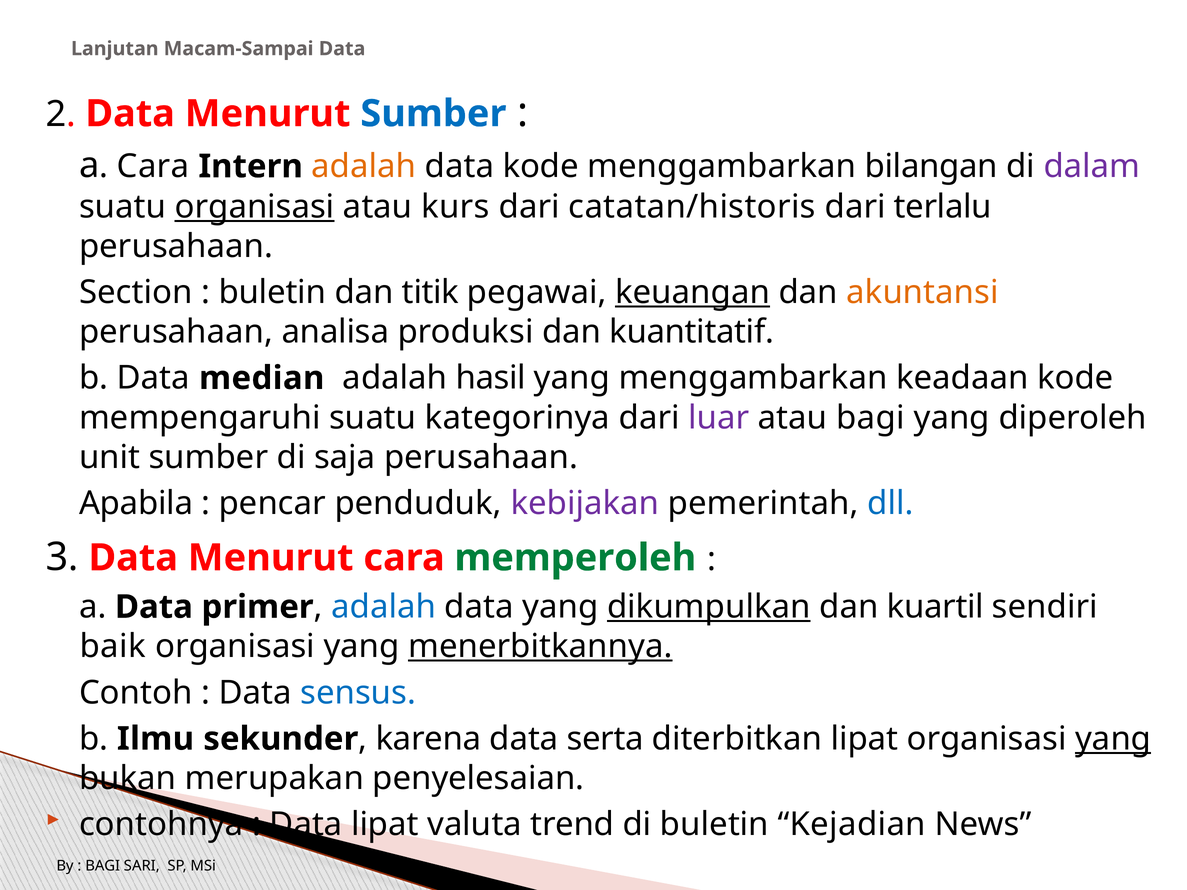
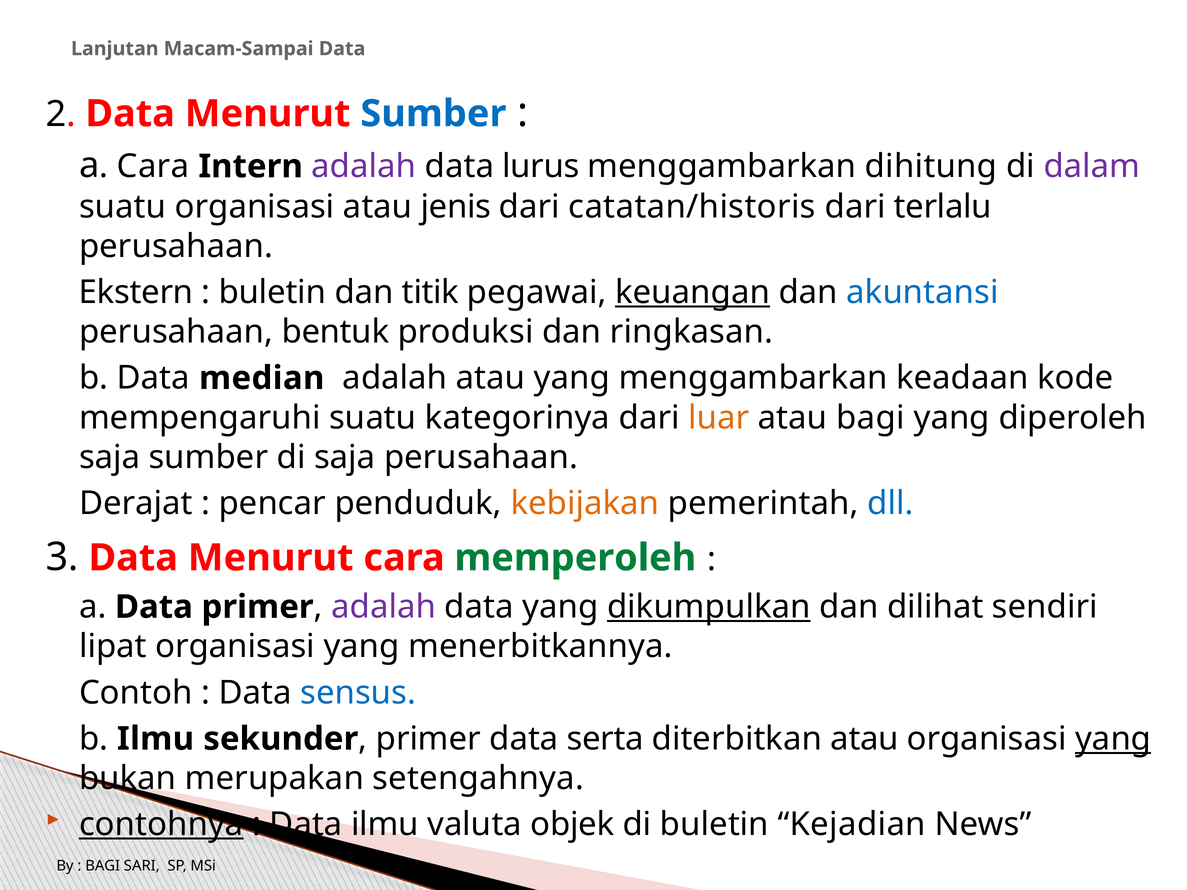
adalah colour: orange -> purple (364, 166)
data kode: kode -> lurus (541, 166)
bilangan: bilangan -> dihitung (931, 166)
organisasi underline: present -> none (255, 207)
kurs: kurs -> jenis (456, 207)
Section: Section -> Ekstern (136, 292)
akuntansi colour: orange -> blue (923, 292)
analisa: analisa -> bentuk (335, 332)
kuantitatif: kuantitatif -> ringkasan (691, 332)
adalah hasil: hasil -> atau (491, 378)
luar colour: purple -> orange (719, 418)
unit: unit -> saja (110, 457)
Apabila: Apabila -> Derajat (136, 504)
kebijakan colour: purple -> orange (585, 504)
adalah colour: blue -> purple (384, 607)
kuartil: kuartil -> dilihat (935, 607)
baik: baik -> lipat (113, 647)
menerbitkannya underline: present -> none (540, 647)
karena: karena -> primer (428, 739)
diterbitkan lipat: lipat -> atau (865, 739)
penyelesaian: penyelesaian -> setengahnya (478, 779)
contohnya underline: none -> present (161, 825)
Data lipat: lipat -> ilmu (385, 825)
trend: trend -> objek (572, 825)
